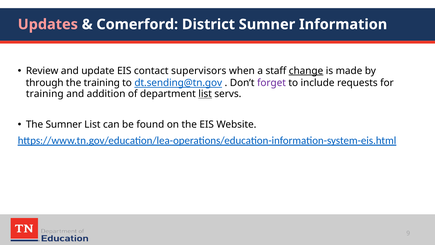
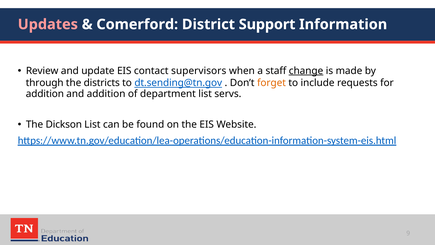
District Sumner: Sumner -> Support (267, 24)
the training: training -> districts (102, 83)
forget colour: purple -> orange (271, 83)
training: training -> addition (45, 94)
list underline: present -> none (205, 94)
The Sumner: Sumner -> Dickson (64, 124)
